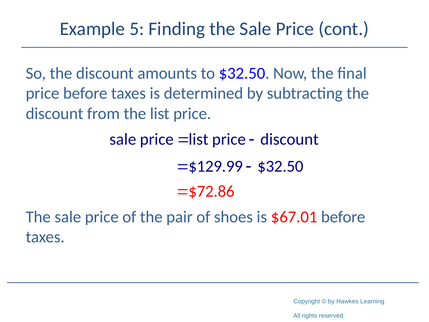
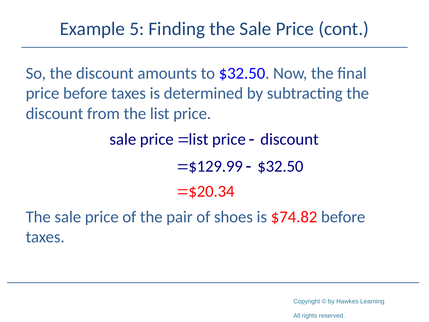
$72.86: $72.86 -> $20.34 (211, 191)
$67.01: $67.01 -> $74.82 (294, 217)
